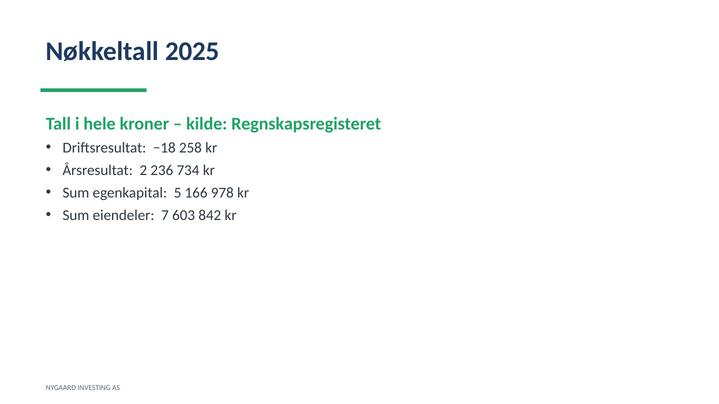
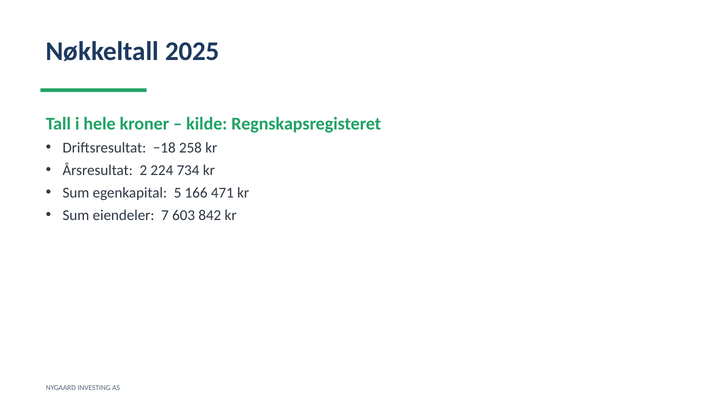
236: 236 -> 224 (162, 170)
978: 978 -> 471 (222, 193)
